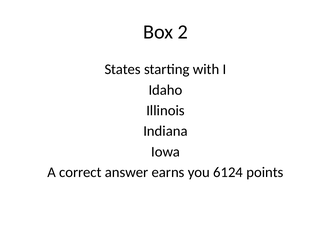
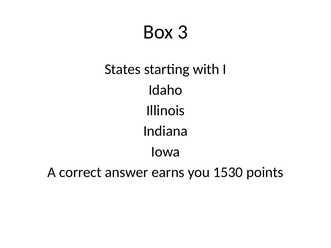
2: 2 -> 3 (183, 32)
6124: 6124 -> 1530 (228, 172)
